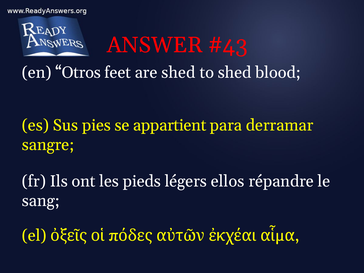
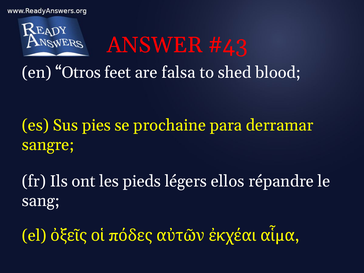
are shed: shed -> falsa (178, 73)
appartient: appartient -> prochaine (170, 125)
